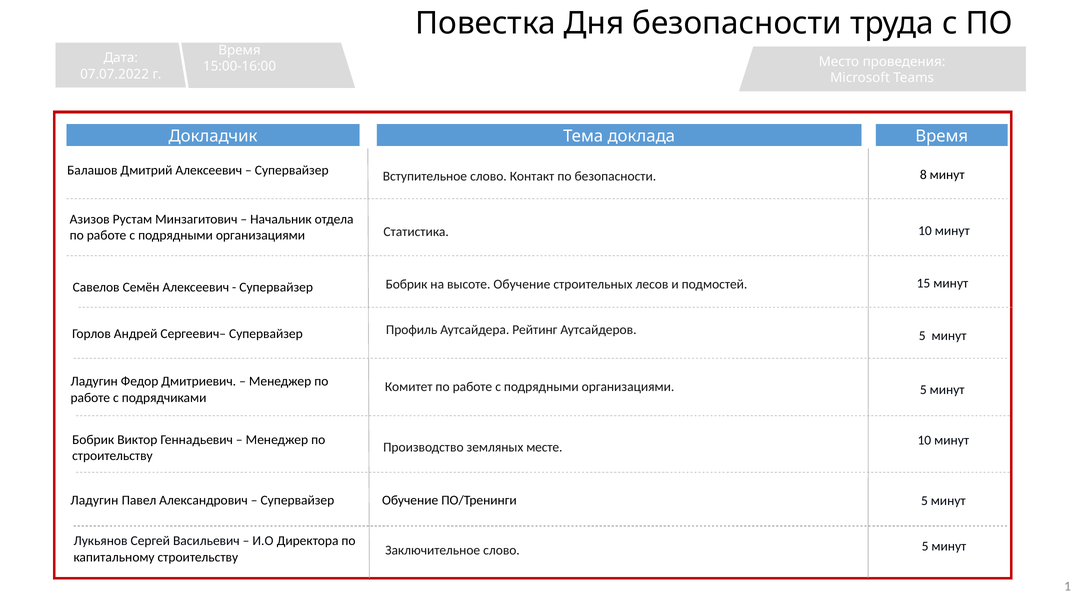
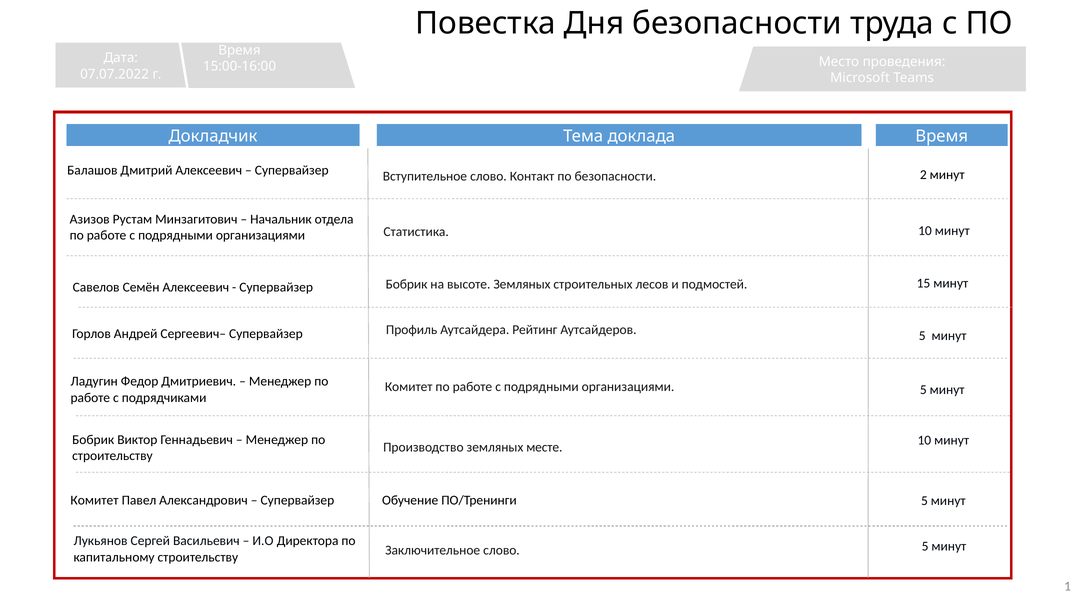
8: 8 -> 2 (923, 175)
высоте Обучение: Обучение -> Земляных (522, 284)
Ладугин: Ладугин -> Комитет (94, 500)
